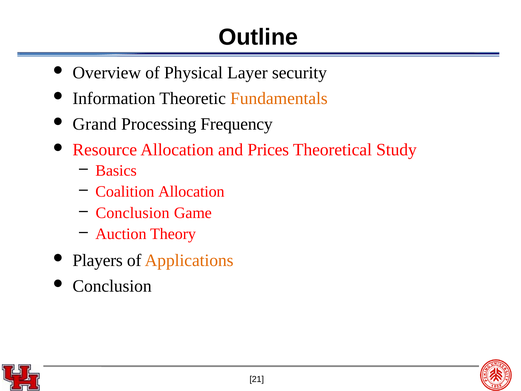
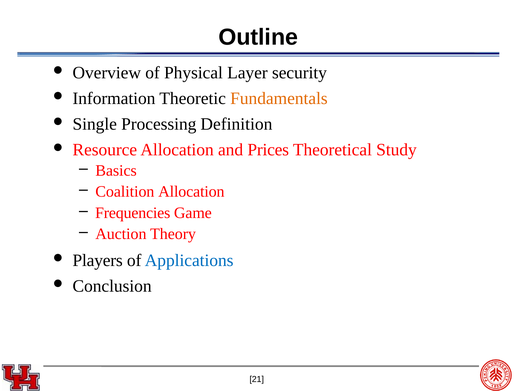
Grand: Grand -> Single (95, 124)
Frequency: Frequency -> Definition (236, 124)
Conclusion: Conclusion -> Frequencies (133, 213)
Applications colour: orange -> blue (189, 260)
